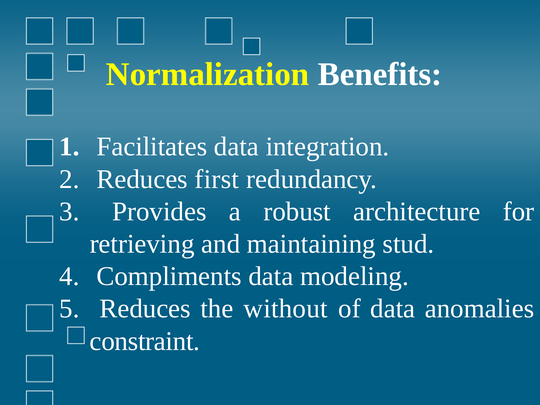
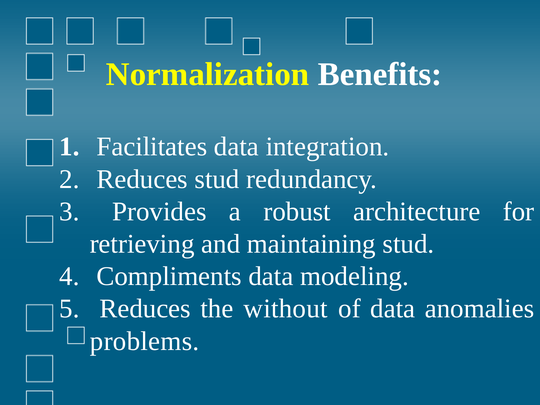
Reduces first: first -> stud (217, 179)
constraint: constraint -> problems (145, 341)
